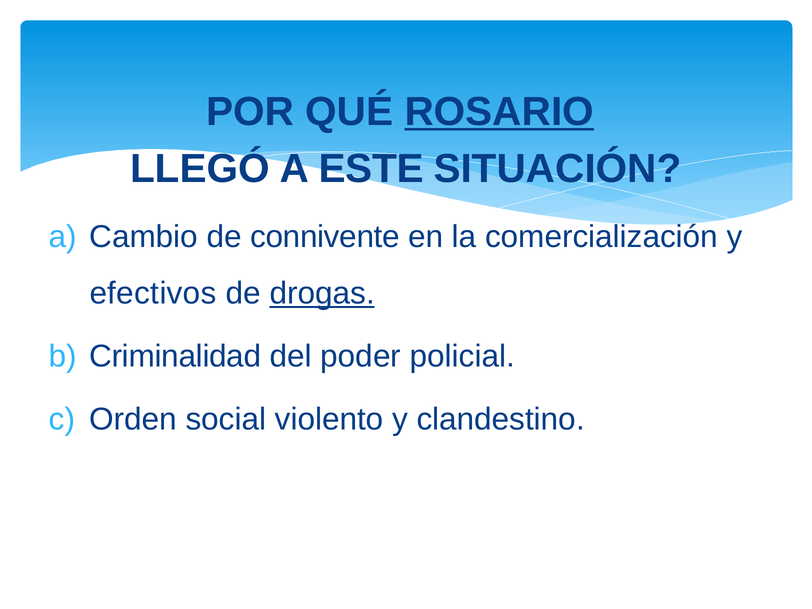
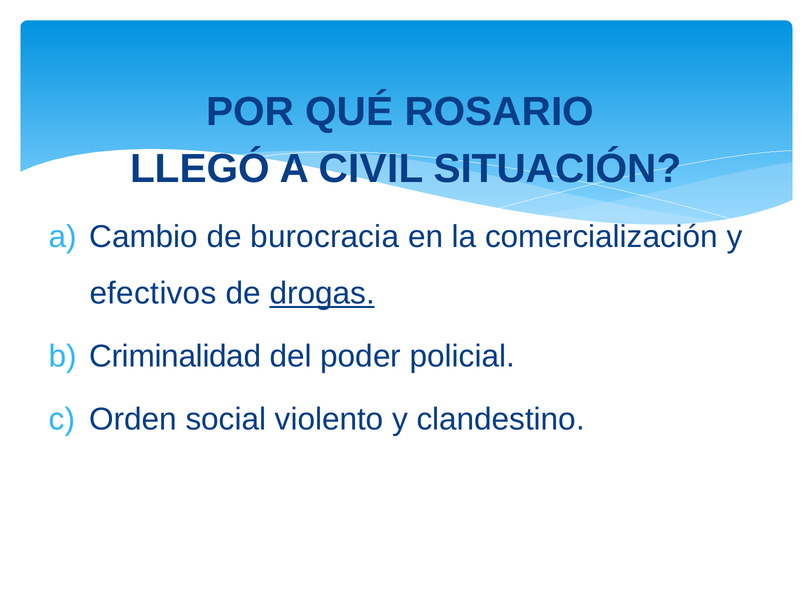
ROSARIO underline: present -> none (499, 112)
ESTE: ESTE -> CIVIL (371, 169)
connivente: connivente -> burocracia (325, 237)
